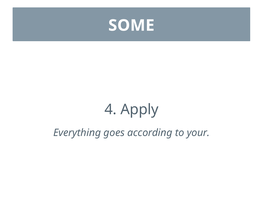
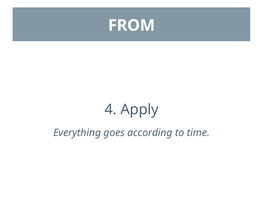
SOME: SOME -> FROM (132, 25)
your: your -> time (198, 133)
